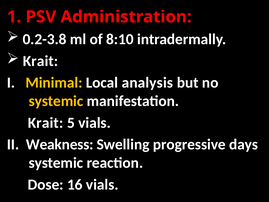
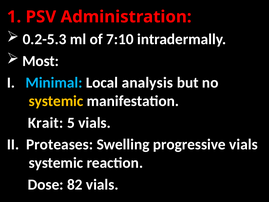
0.2-3.8: 0.2-3.8 -> 0.2-5.3 (45, 39)
8:10: 8:10 -> 7:10 (120, 39)
Krait: Krait -> Most (41, 61)
Minimal colour: yellow -> light blue (54, 83)
Weakness: Weakness -> Proteases (60, 144)
progressive days: days -> vials (243, 144)
16: 16 -> 82 (75, 184)
